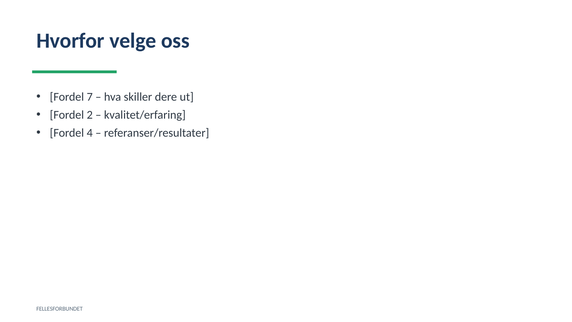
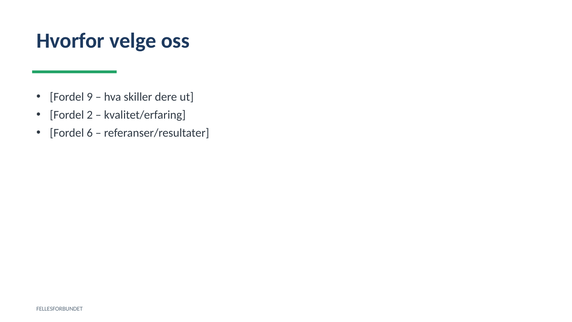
7: 7 -> 9 (90, 97)
4: 4 -> 6 (90, 133)
